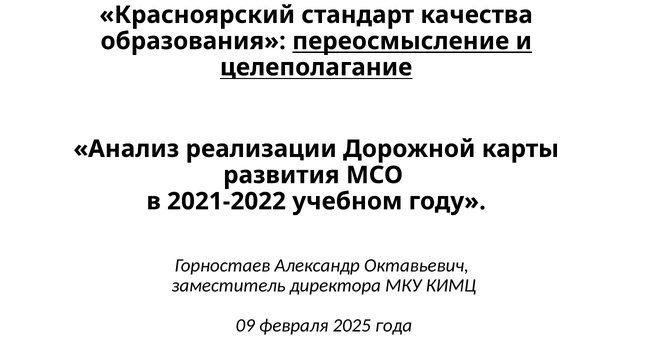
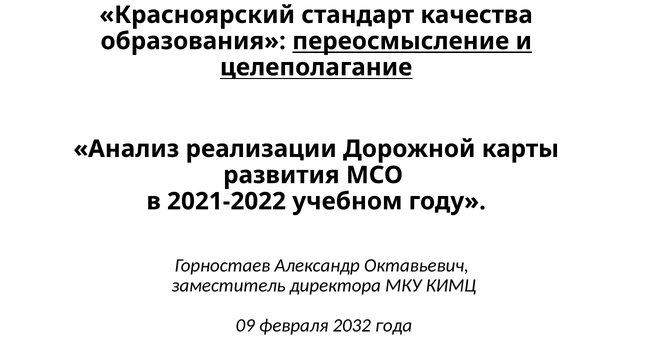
2025: 2025 -> 2032 (352, 326)
